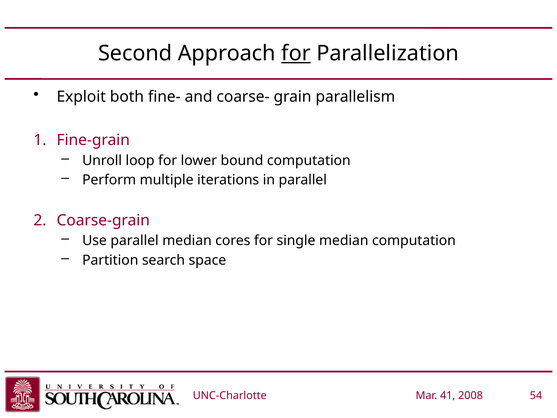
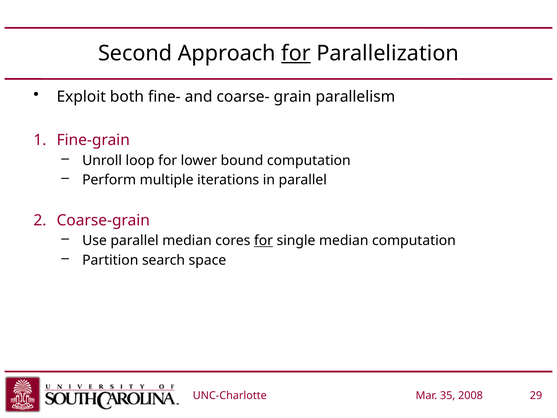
for underline: none -> present (264, 241)
41: 41 -> 35 (448, 395)
54: 54 -> 29 (536, 395)
